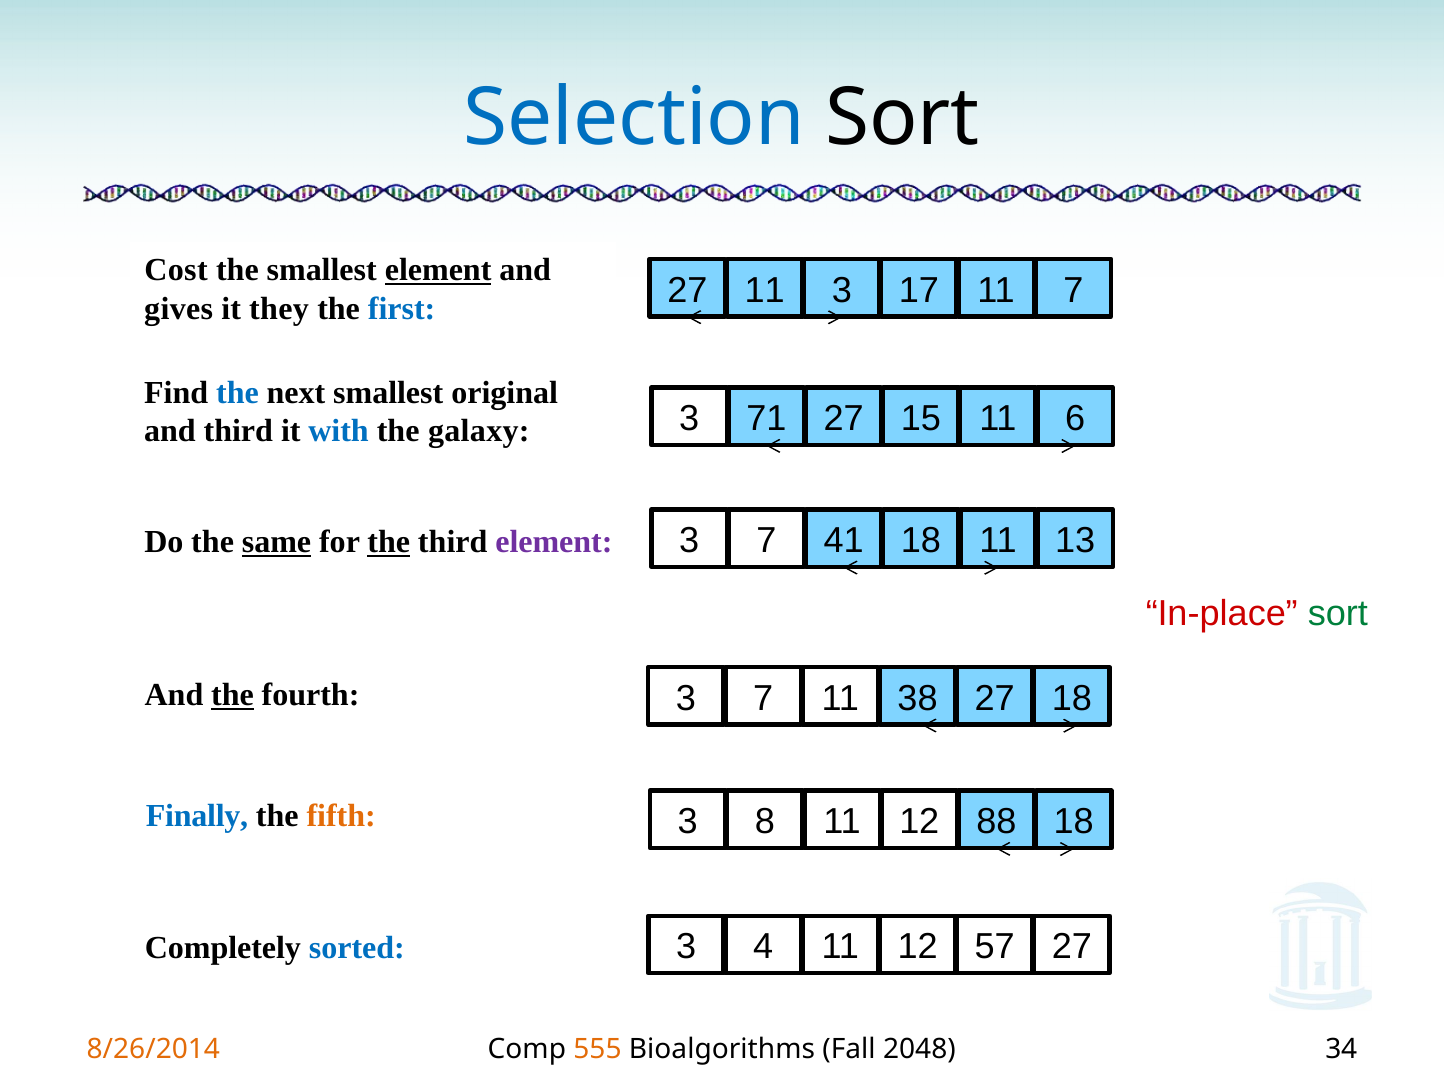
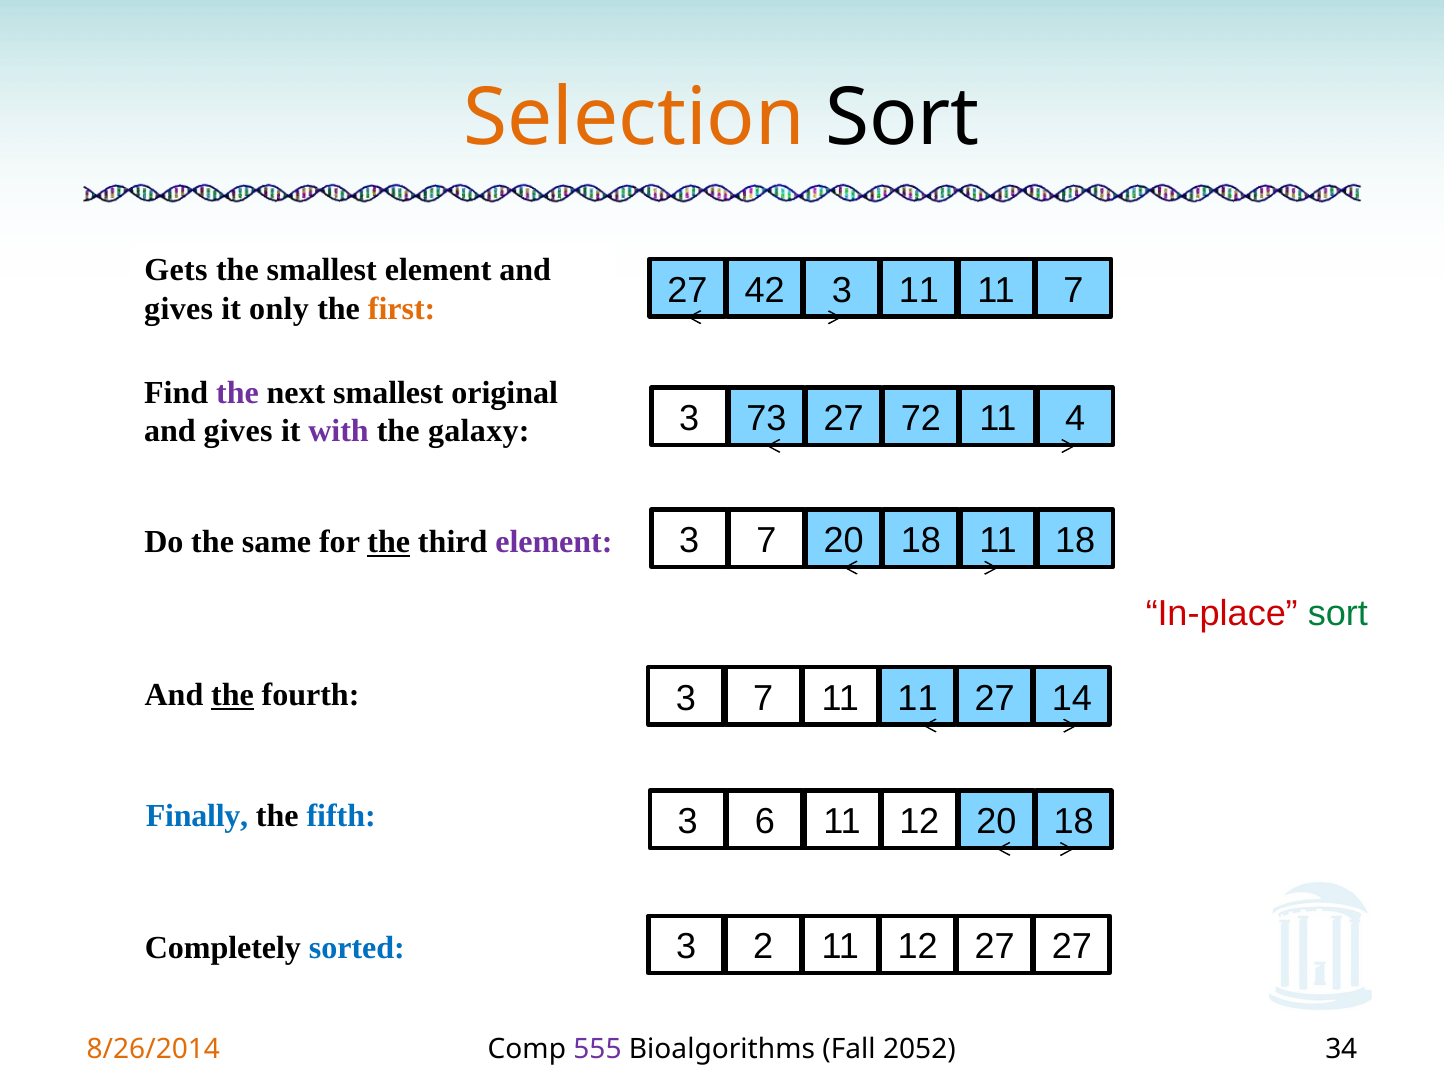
Selection colour: blue -> orange (634, 118)
Cost: Cost -> Gets (176, 270)
element underline: present -> none (438, 270)
27 11: 11 -> 42 (765, 290)
3 17: 17 -> 11 (919, 290)
they: they -> only (279, 309)
first colour: blue -> orange (402, 309)
the colour: blue -> purple (237, 393)
71: 71 -> 73 (766, 419)
15: 15 -> 72 (921, 419)
6: 6 -> 4 (1075, 419)
third: third -> gives (238, 431)
with colour: blue -> purple (339, 431)
7 41: 41 -> 20 (844, 541)
11 13: 13 -> 18 (1075, 541)
same underline: present -> none (277, 542)
7 38: 38 -> 11 (918, 698)
27 18: 18 -> 14 (1072, 698)
fifth colour: orange -> blue (341, 816)
8: 8 -> 6 (765, 822)
12 88: 88 -> 20 (997, 822)
4: 4 -> 2 (763, 947)
12 57: 57 -> 27 (995, 947)
555 colour: orange -> purple (597, 1049)
2048: 2048 -> 2052 (919, 1049)
